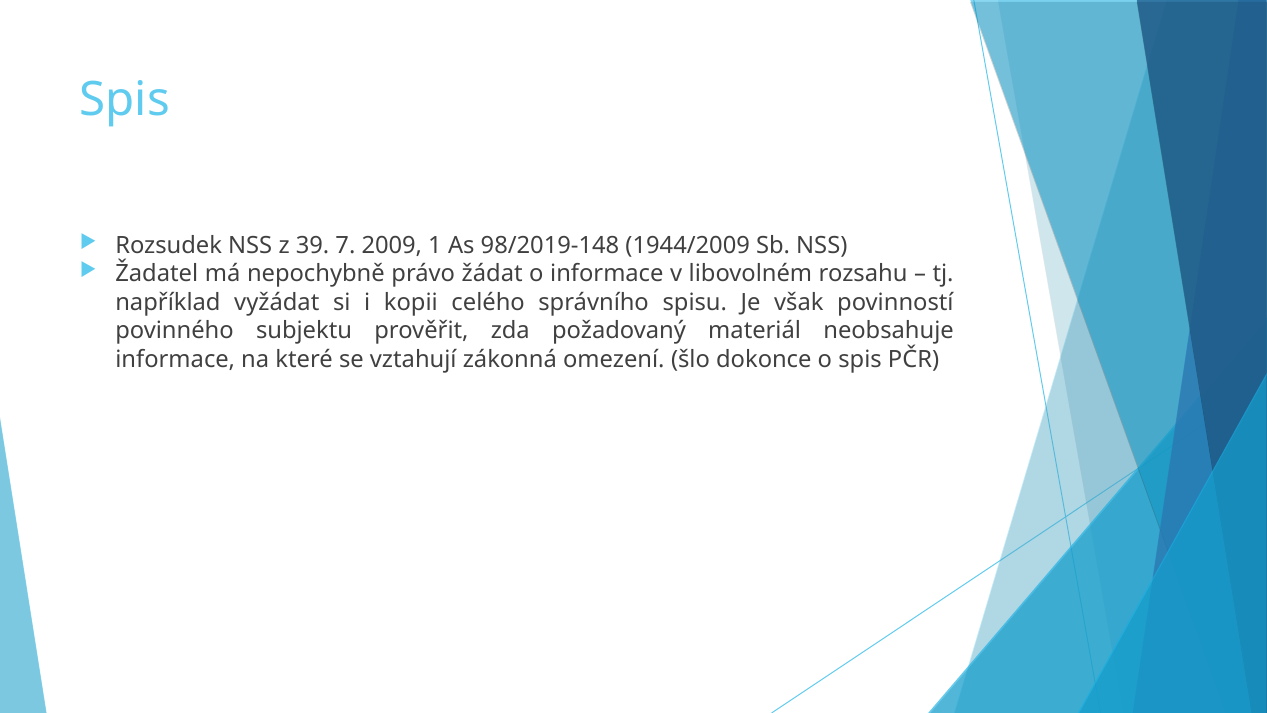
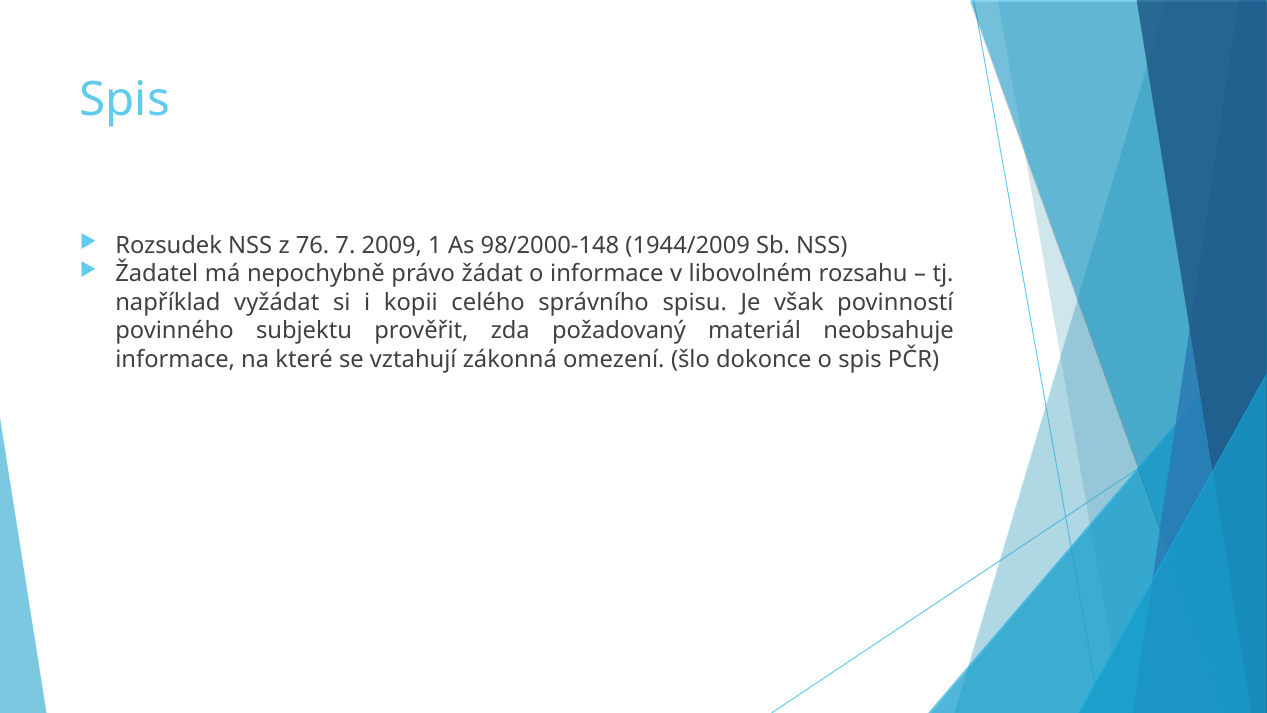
39: 39 -> 76 (313, 245)
98/2019-148: 98/2019-148 -> 98/2000-148 (550, 245)
